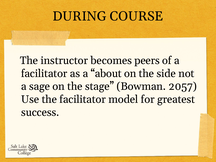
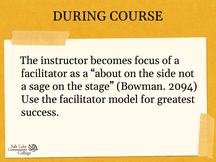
peers: peers -> focus (147, 61)
2057: 2057 -> 2094 (183, 86)
